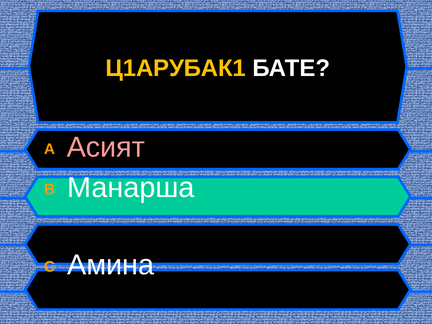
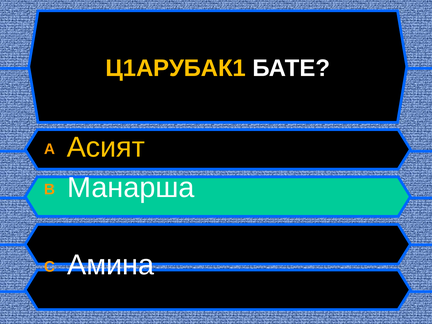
Асият colour: pink -> yellow (106, 147)
